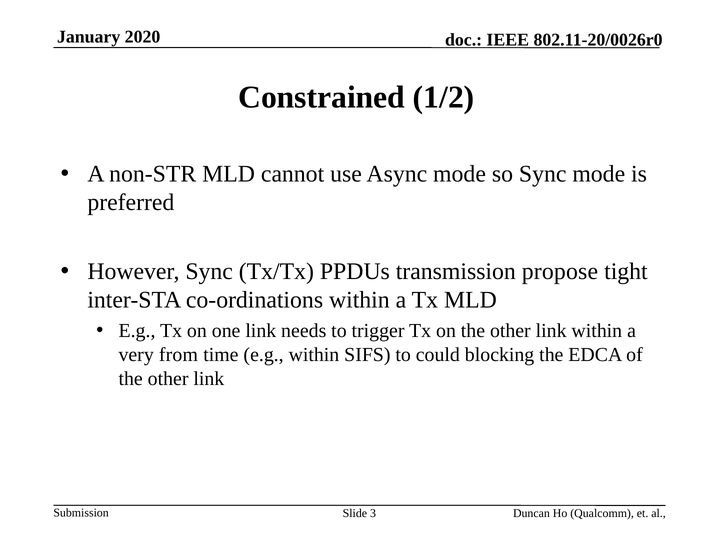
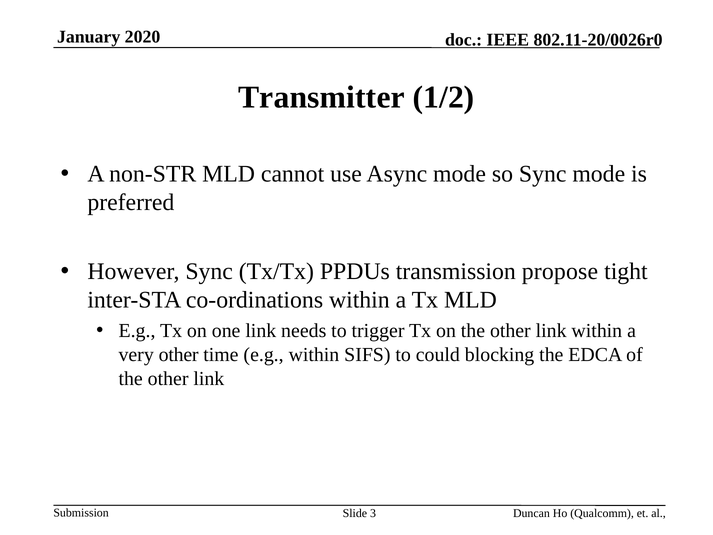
Constrained: Constrained -> Transmitter (322, 97)
very from: from -> other (179, 355)
